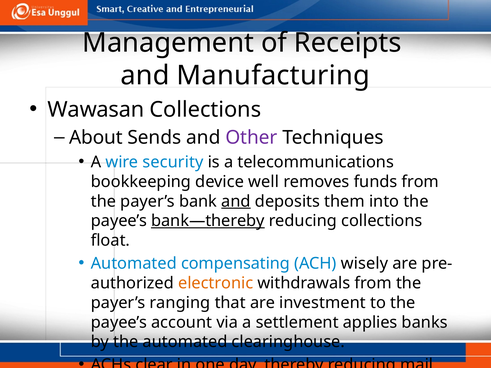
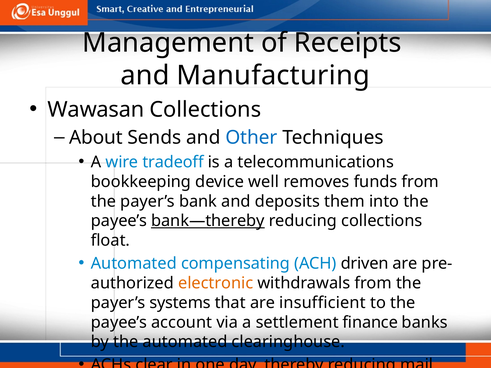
Other colour: purple -> blue (251, 138)
security: security -> tradeoff (173, 162)
and underline: present -> none (236, 201)
wisely: wisely -> driven (365, 264)
ranging: ranging -> systems (180, 303)
investment: investment -> insufficient (322, 303)
applies: applies -> finance (370, 323)
